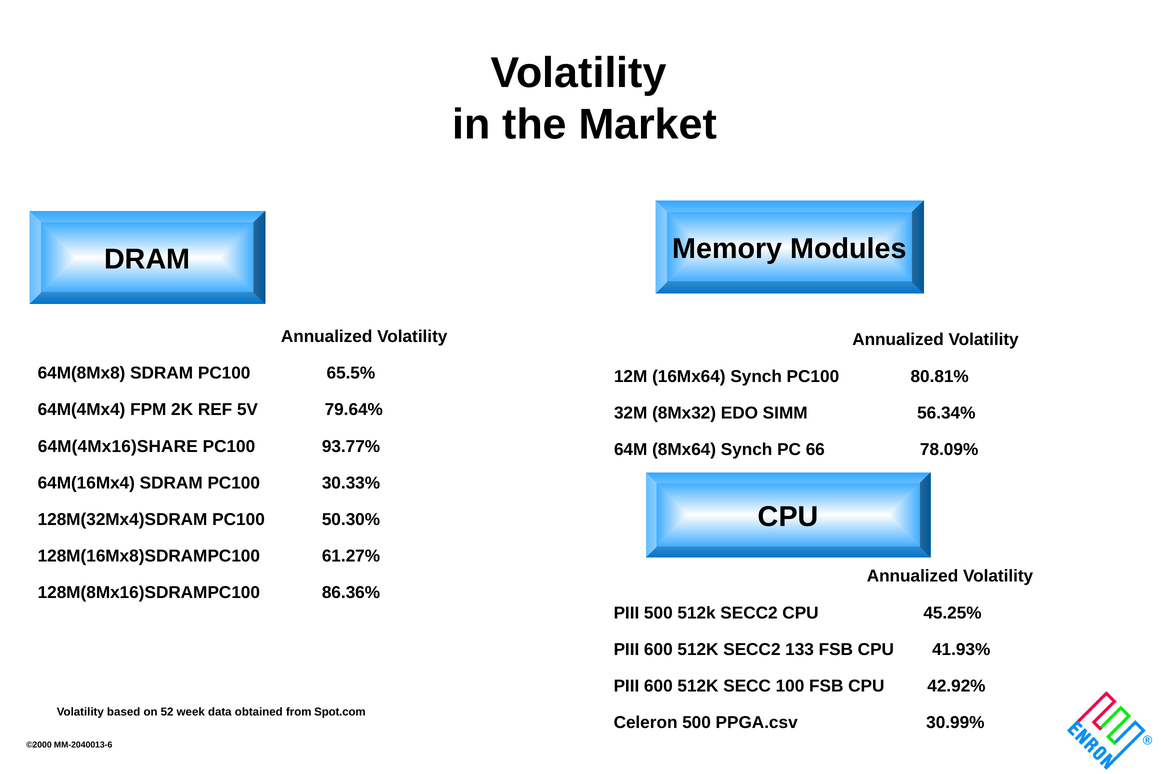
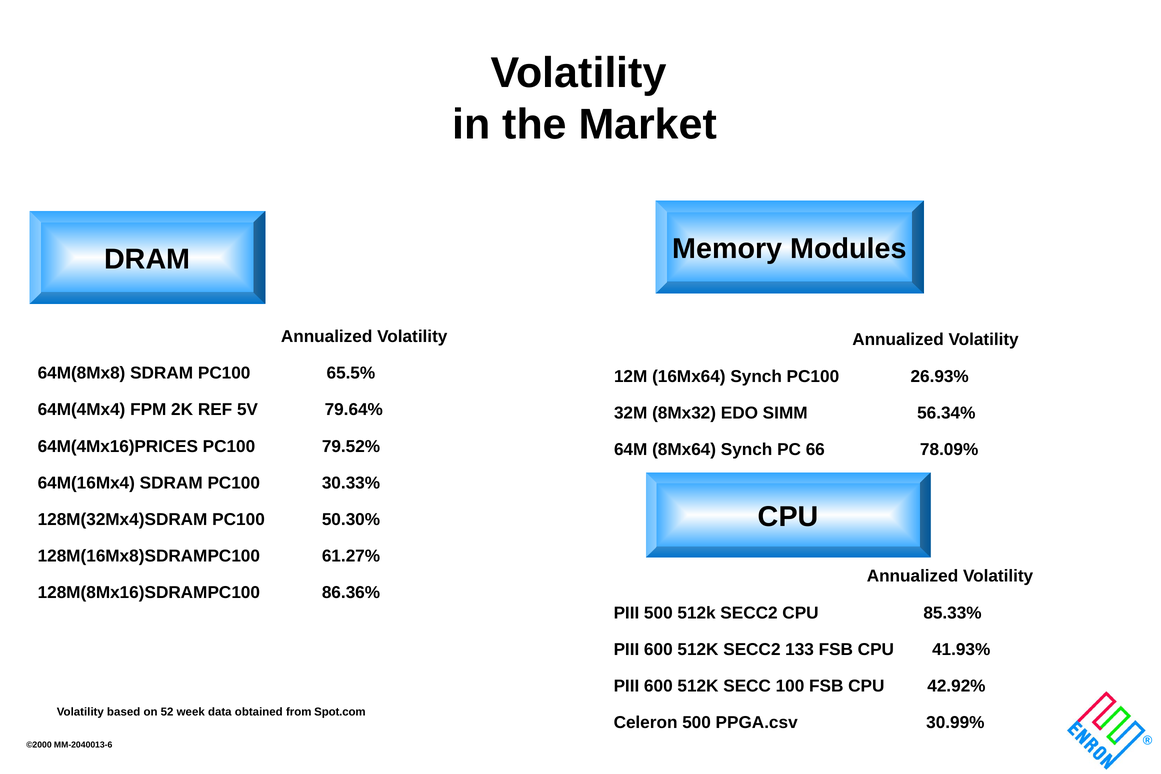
80.81%: 80.81% -> 26.93% (940, 376)
64M(4Mx16)SHARE: 64M(4Mx16)SHARE -> 64M(4Mx16)PRICES (118, 446)
93.77%: 93.77% -> 79.52% (351, 446)
45.25%: 45.25% -> 85.33% (953, 613)
